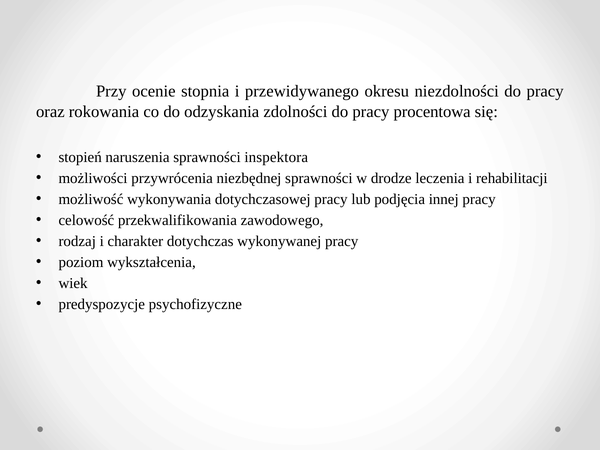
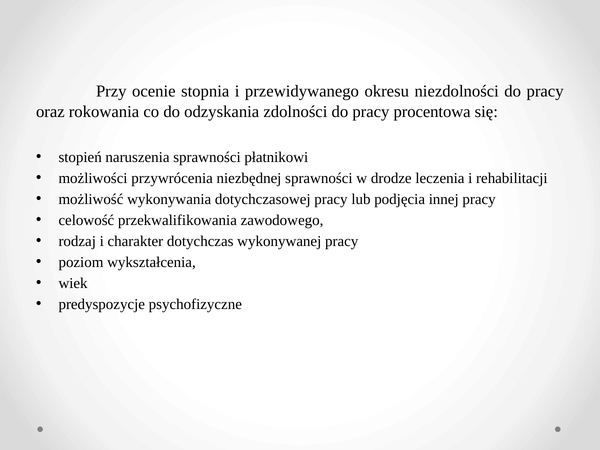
inspektora: inspektora -> płatnikowi (276, 157)
